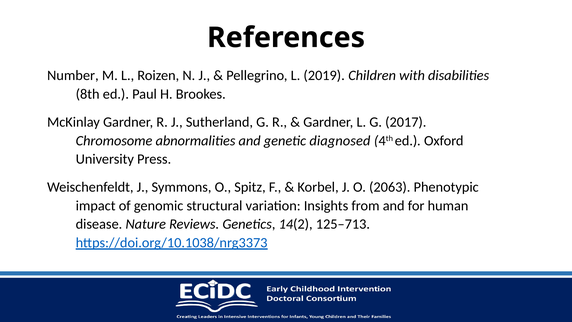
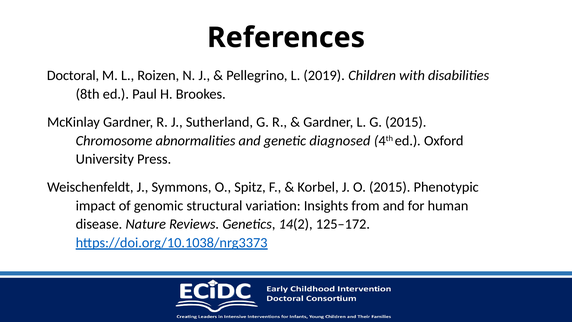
Number: Number -> Doctoral (73, 75)
G 2017: 2017 -> 2015 (406, 122)
O 2063: 2063 -> 2015 (390, 187)
125–713: 125–713 -> 125–172 (343, 224)
